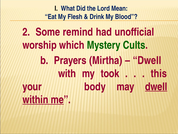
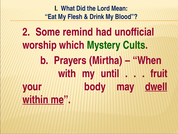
Dwell: Dwell -> When (147, 60)
took: took -> until (110, 73)
this: this -> fruit (159, 73)
